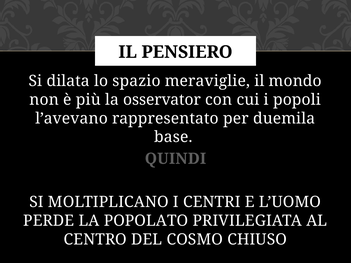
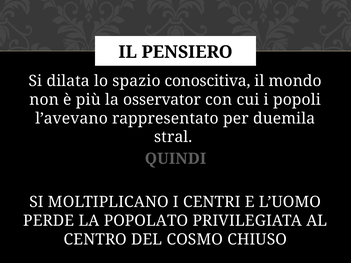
meraviglie: meraviglie -> conoscitiva (208, 81)
base: base -> stral (173, 137)
